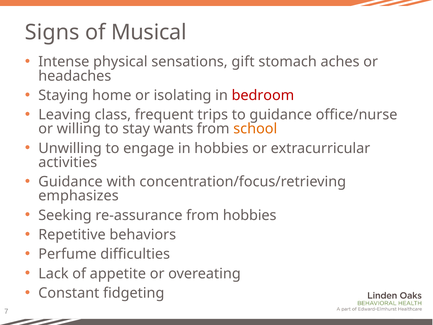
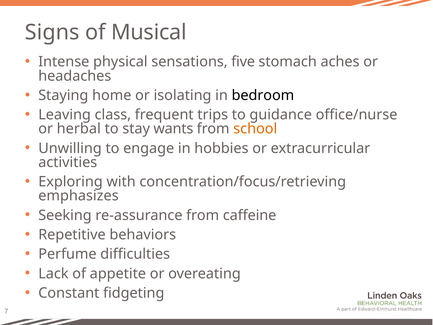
gift: gift -> five (243, 62)
bedroom colour: red -> black (263, 95)
willing: willing -> herbal (79, 129)
Guidance: Guidance -> Exploring (71, 182)
from hobbies: hobbies -> caffeine (250, 215)
